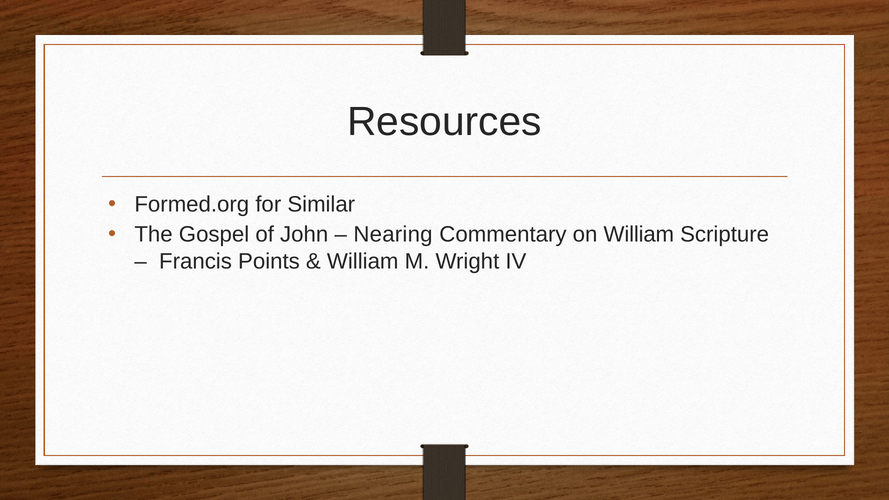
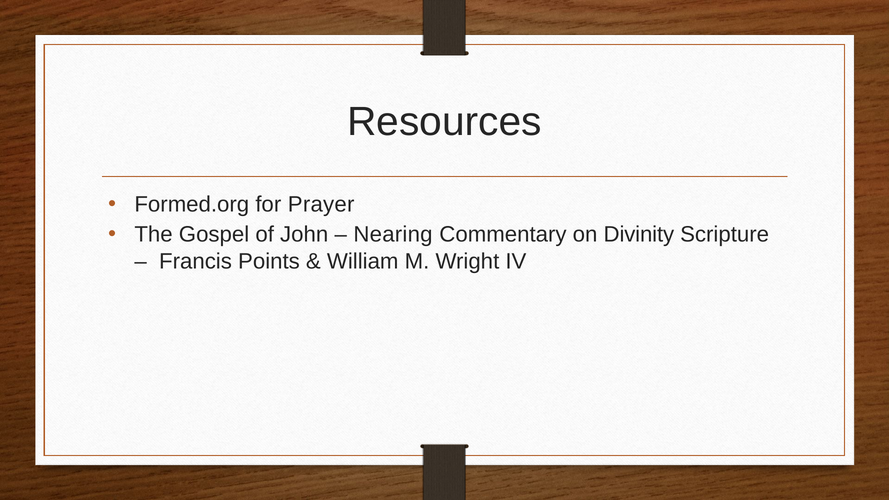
Similar: Similar -> Prayer (321, 205)
on William: William -> Divinity (639, 235)
